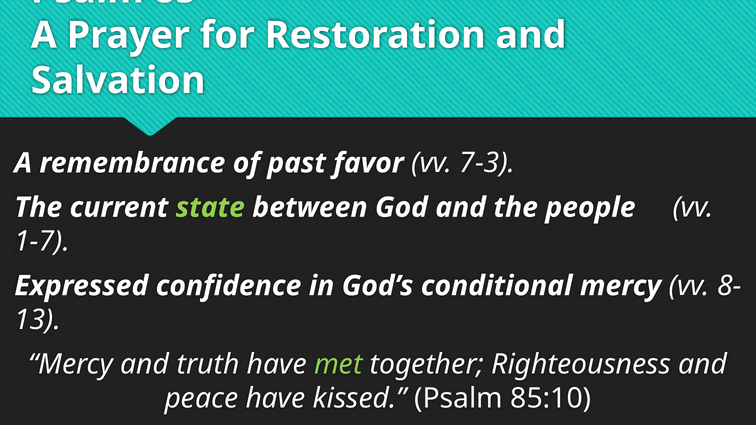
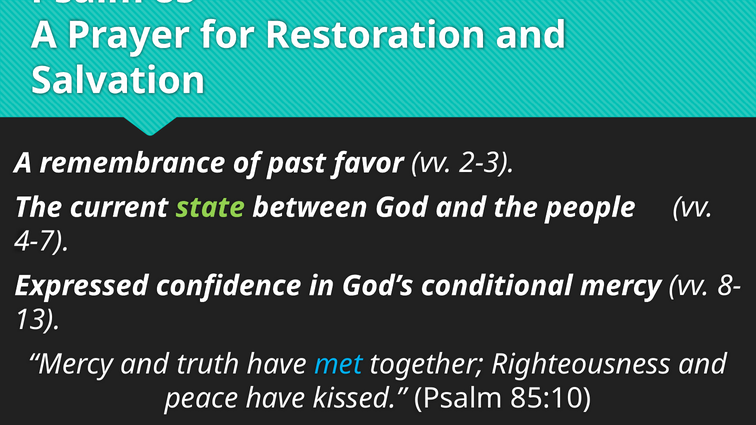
7-3: 7-3 -> 2-3 (487, 163)
1-7: 1-7 -> 4-7 (42, 242)
met colour: light green -> light blue (338, 364)
